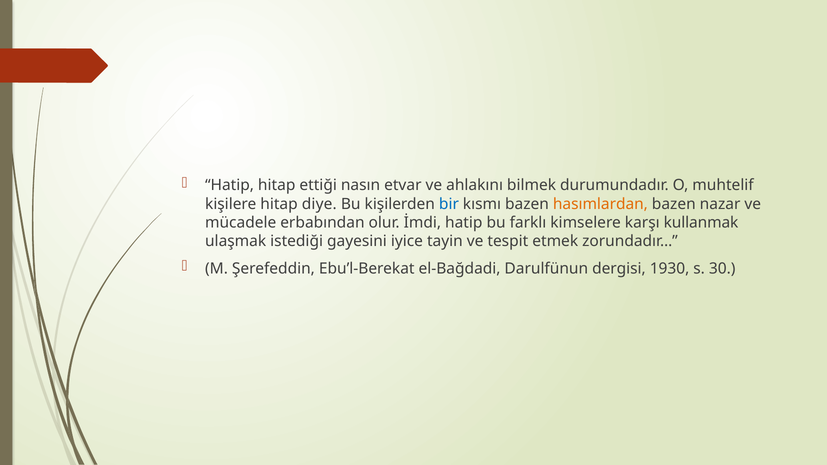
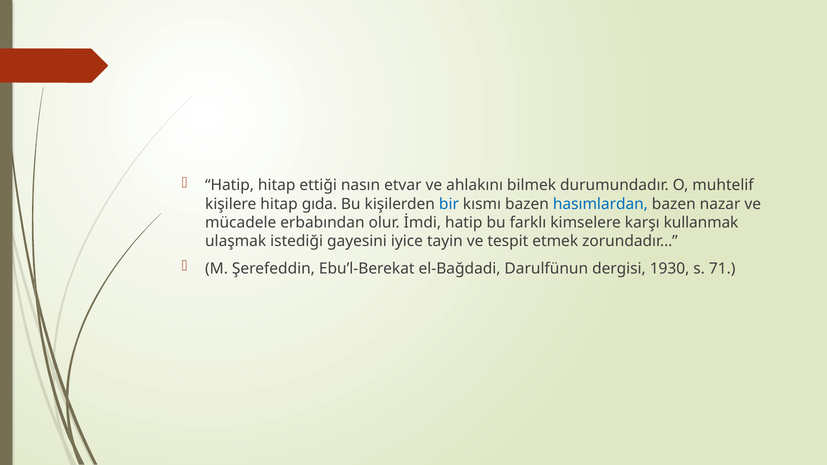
diye: diye -> gıda (319, 204)
hasımlardan colour: orange -> blue (600, 204)
30: 30 -> 71 (722, 268)
